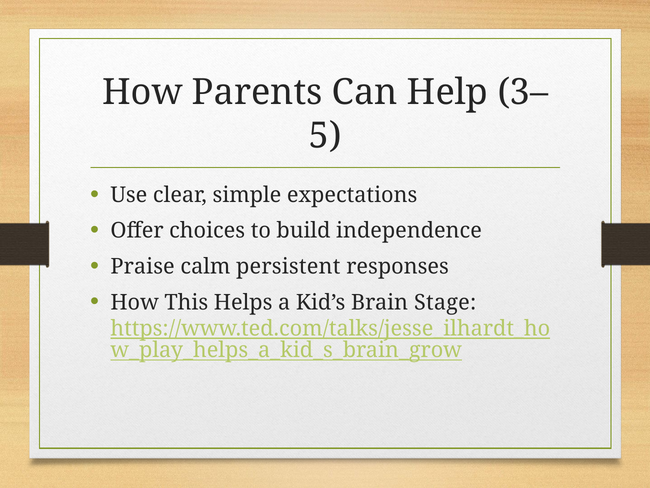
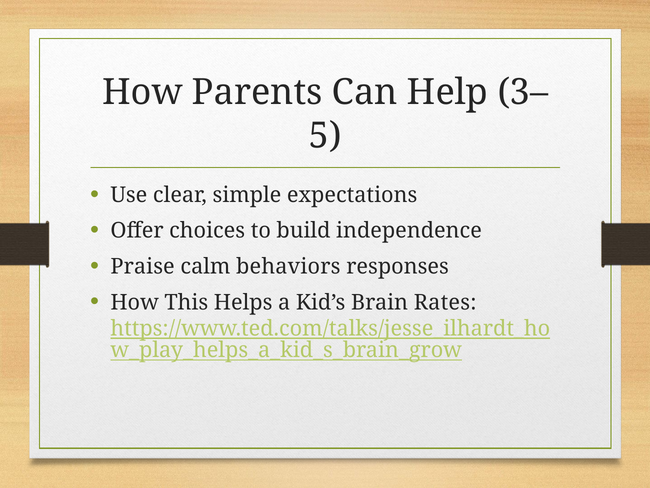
persistent: persistent -> behaviors (288, 266)
Stage: Stage -> Rates (445, 302)
